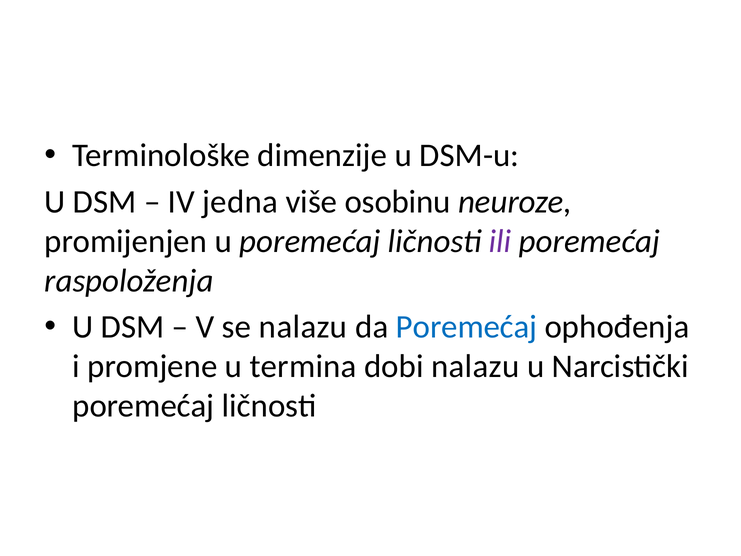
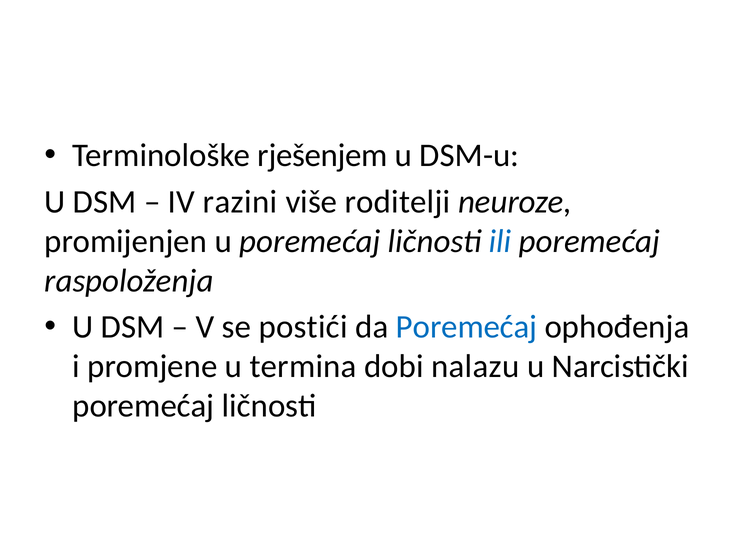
dimenzije: dimenzije -> rješenjem (322, 155)
jedna: jedna -> razini (240, 202)
osobinu: osobinu -> roditelji (397, 202)
ili colour: purple -> blue (500, 241)
se nalazu: nalazu -> postići (303, 327)
